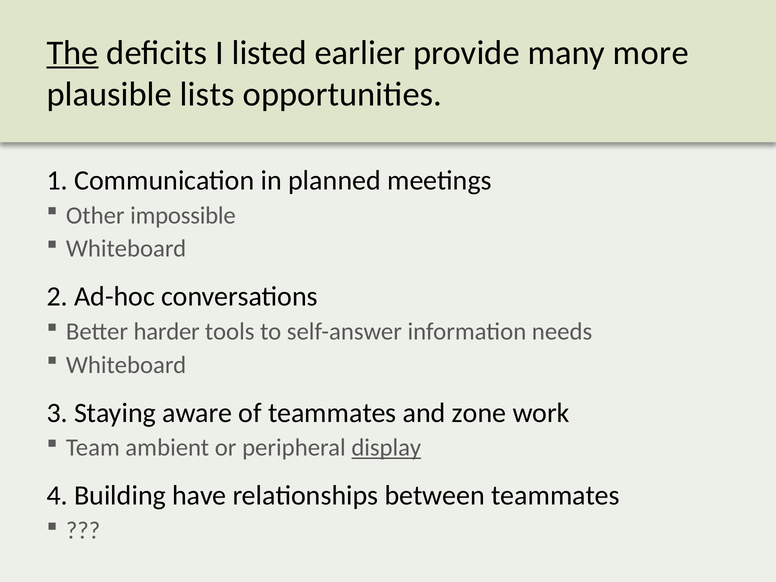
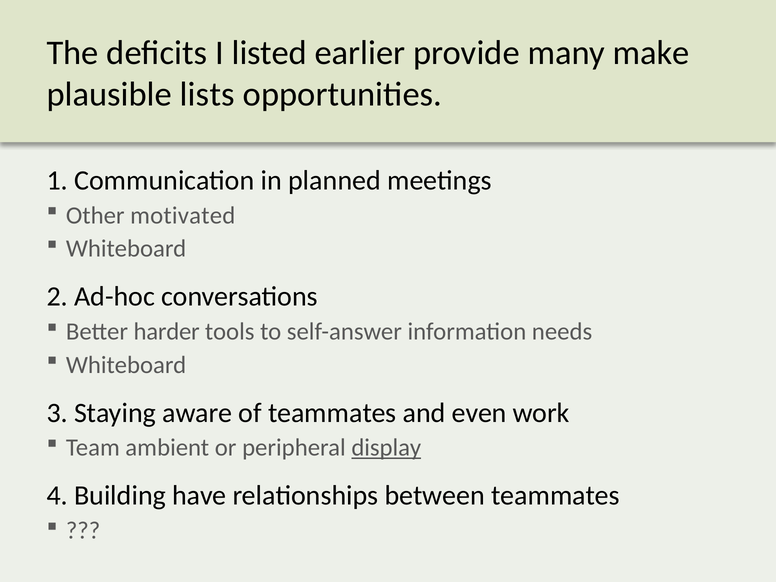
The underline: present -> none (73, 53)
more: more -> make (651, 53)
impossible: impossible -> motivated (183, 216)
zone: zone -> even (479, 413)
